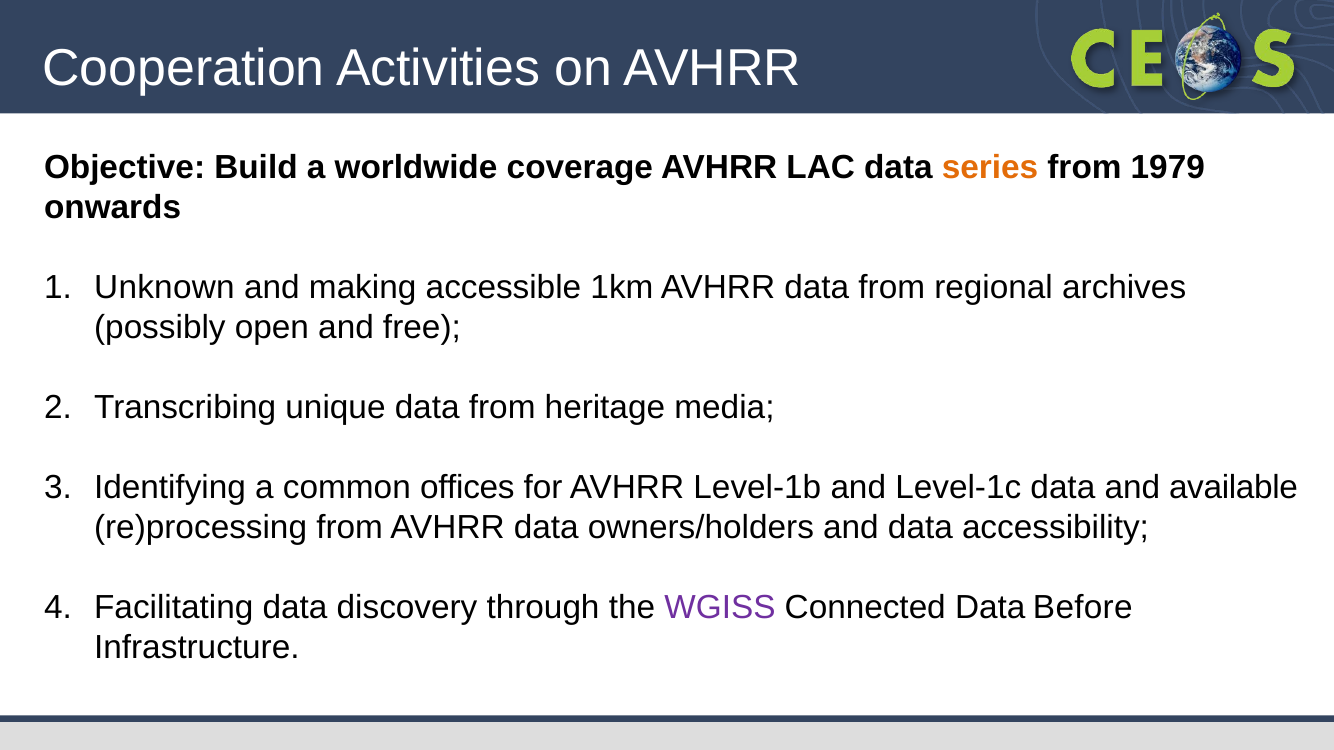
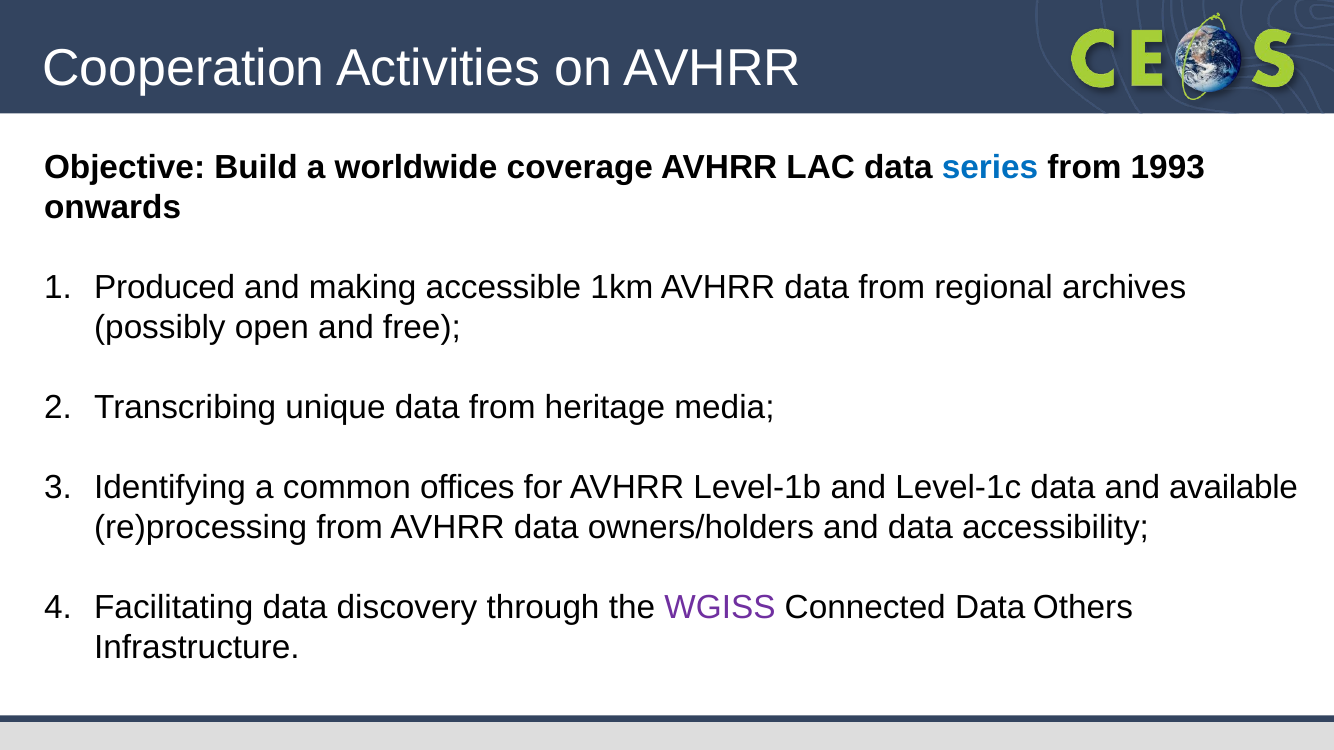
series colour: orange -> blue (990, 168)
1979: 1979 -> 1993 (1168, 168)
Unknown: Unknown -> Produced (165, 288)
Before: Before -> Others (1083, 608)
